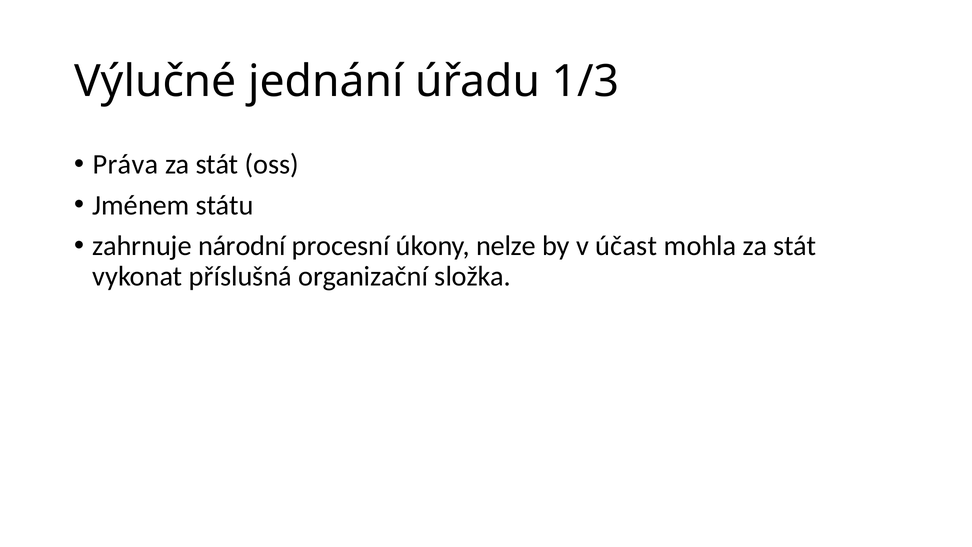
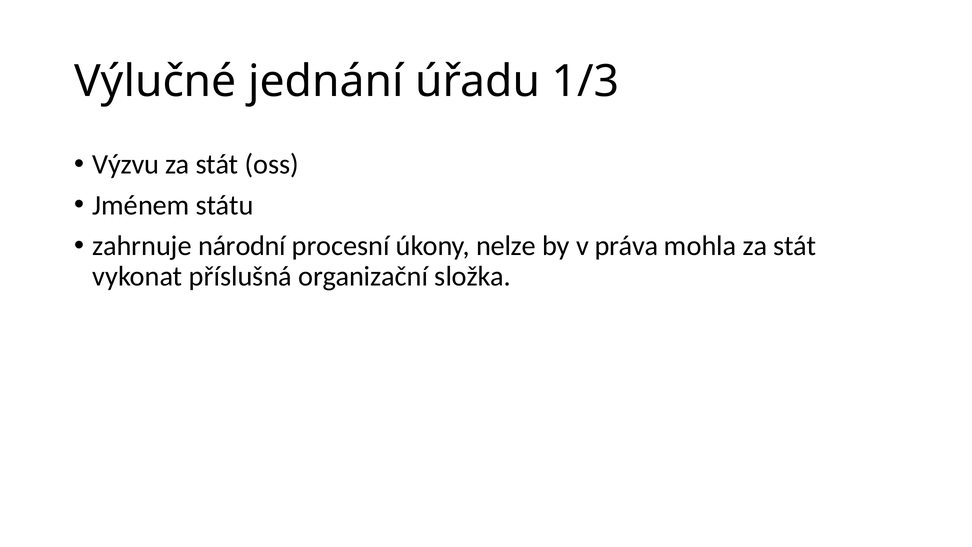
Práva: Práva -> Výzvu (126, 164)
účast: účast -> práva (627, 246)
